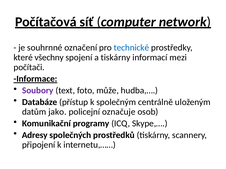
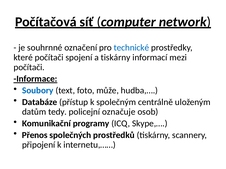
které všechny: všechny -> počítači (49, 58)
Soubory colour: purple -> blue (38, 91)
jako: jako -> tedy (58, 112)
Adresy: Adresy -> Přenos (35, 135)
